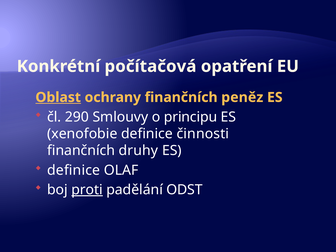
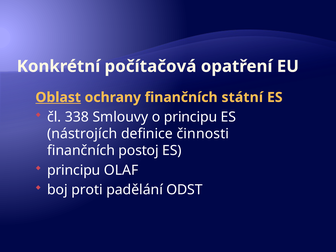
peněz: peněz -> státní (242, 97)
290: 290 -> 338 (77, 117)
xenofobie: xenofobie -> nástrojích (82, 134)
druhy: druhy -> postoj (139, 151)
definice: definice -> principu (74, 170)
proti underline: present -> none (87, 190)
